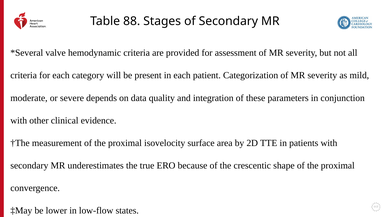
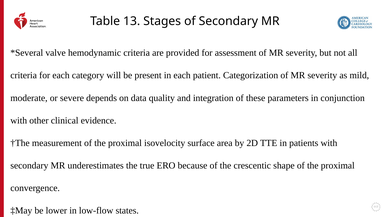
88: 88 -> 13 (132, 21)
